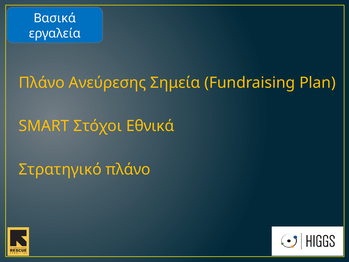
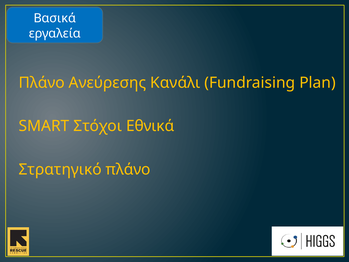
Σημεία: Σημεία -> Κανάλι (175, 83)
